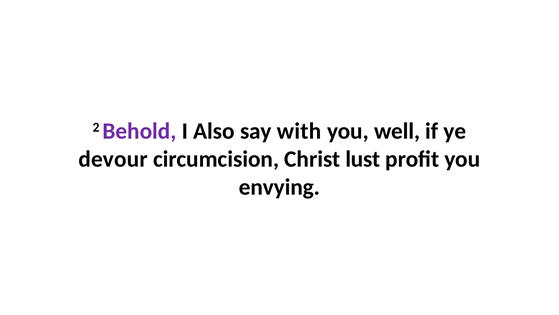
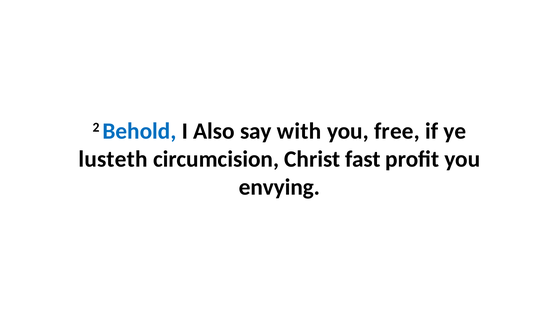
Behold colour: purple -> blue (139, 131)
well: well -> free (397, 131)
devour: devour -> lusteth (113, 159)
lust: lust -> fast (363, 159)
